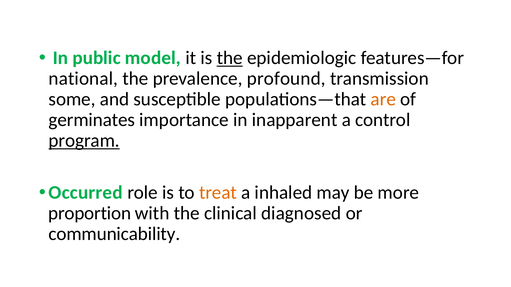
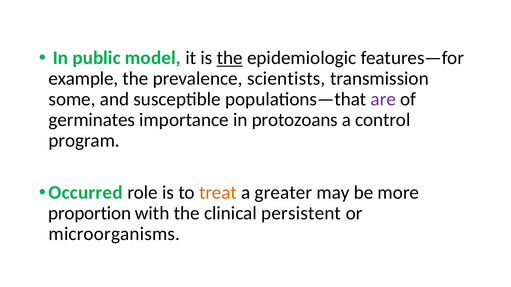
national: national -> example (83, 79)
profound: profound -> scientists (286, 79)
are colour: orange -> purple (383, 99)
inapparent: inapparent -> protozoans (295, 120)
program underline: present -> none (84, 141)
inhaled: inhaled -> greater (283, 193)
diagnosed: diagnosed -> persistent (301, 214)
communicability: communicability -> microorganisms (114, 234)
